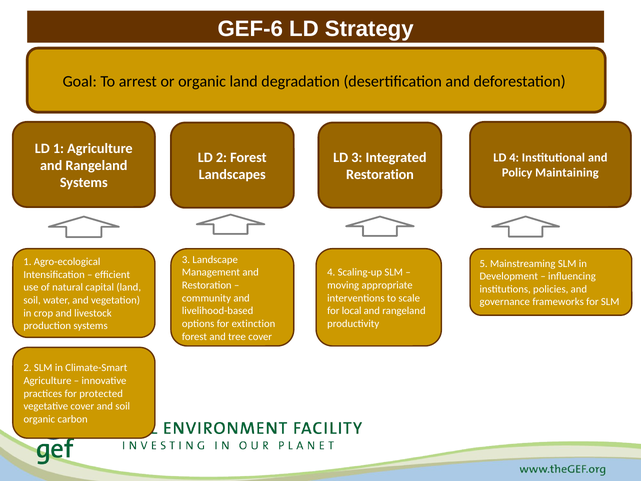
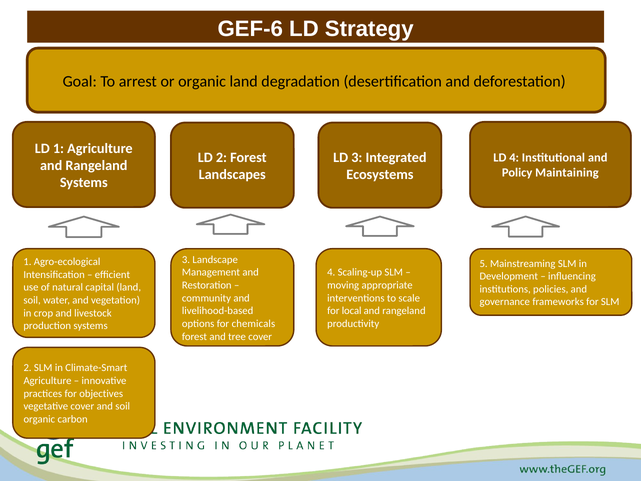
Restoration: Restoration -> Ecosystems (380, 175)
extinction: extinction -> chemicals (253, 324)
protected: protected -> objectives (101, 393)
